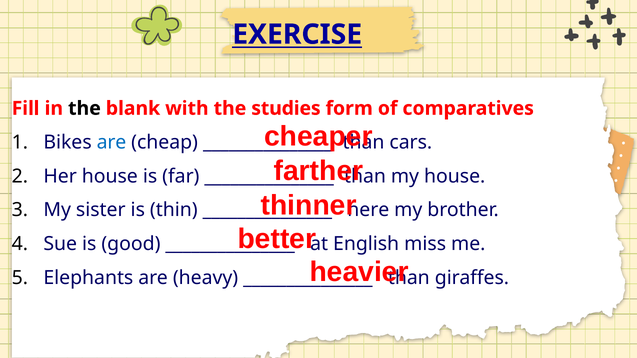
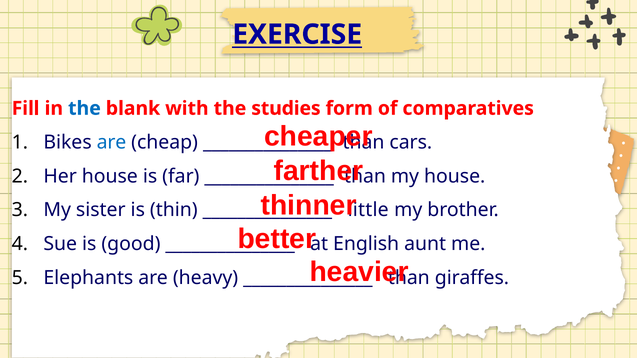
the colour: black -> blue (84, 108)
here: here -> little (368, 210)
miss: miss -> aunt (425, 244)
